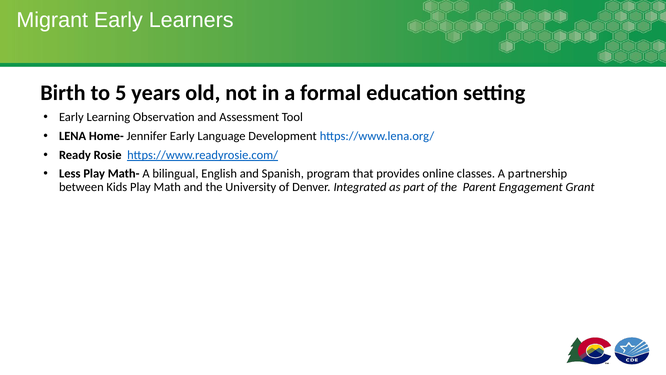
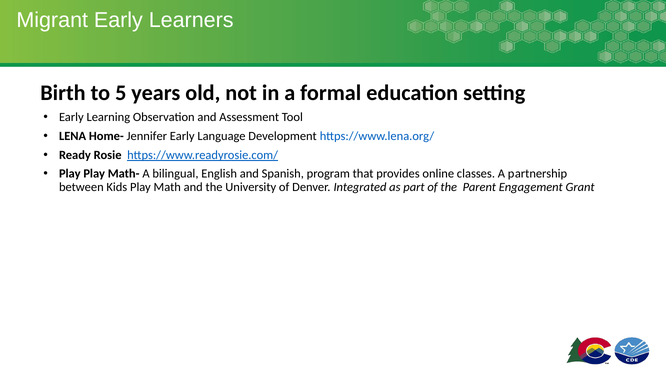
Less: Less -> Play (70, 174)
